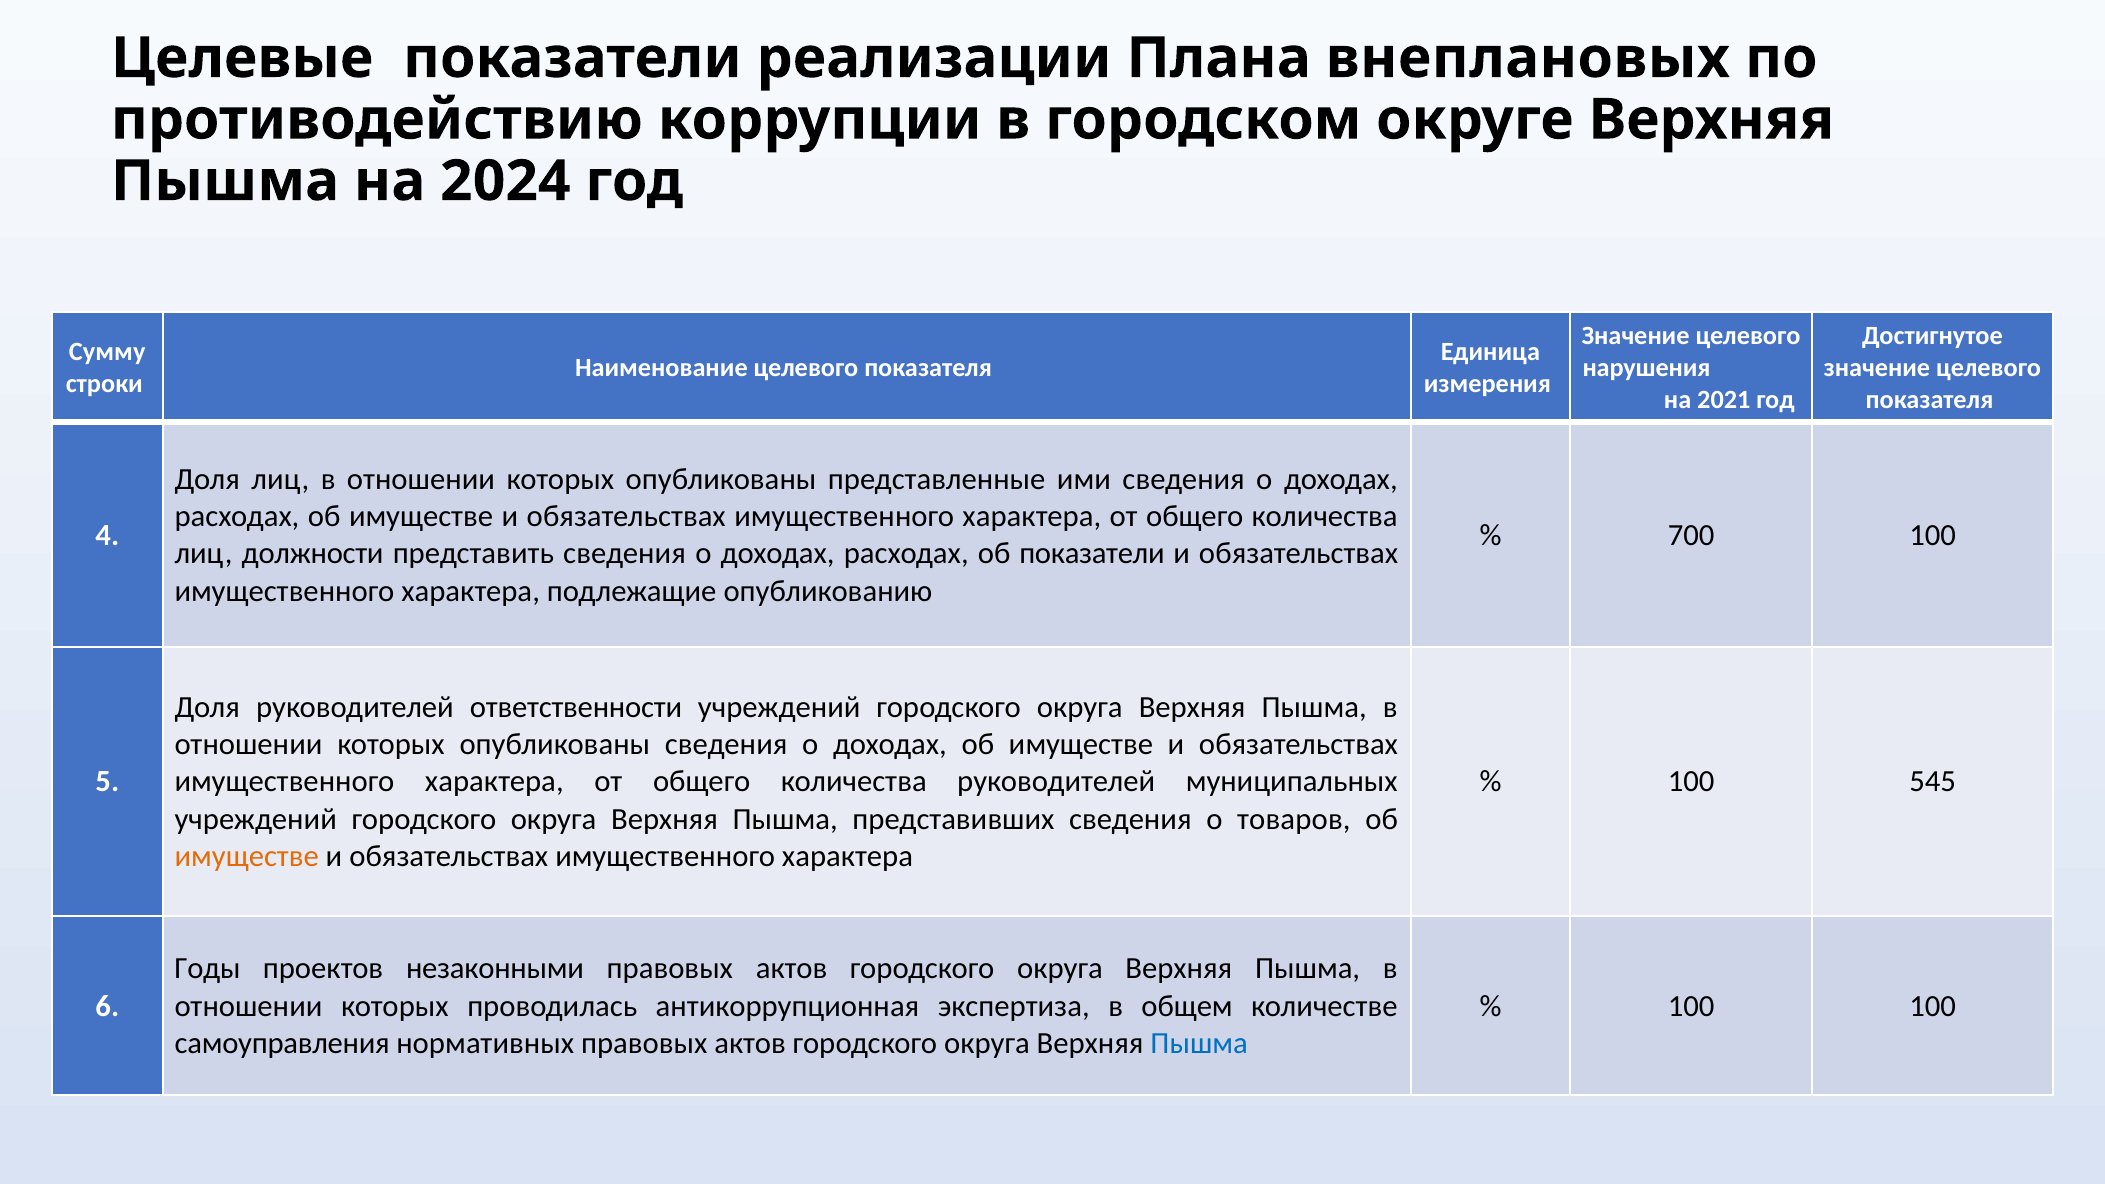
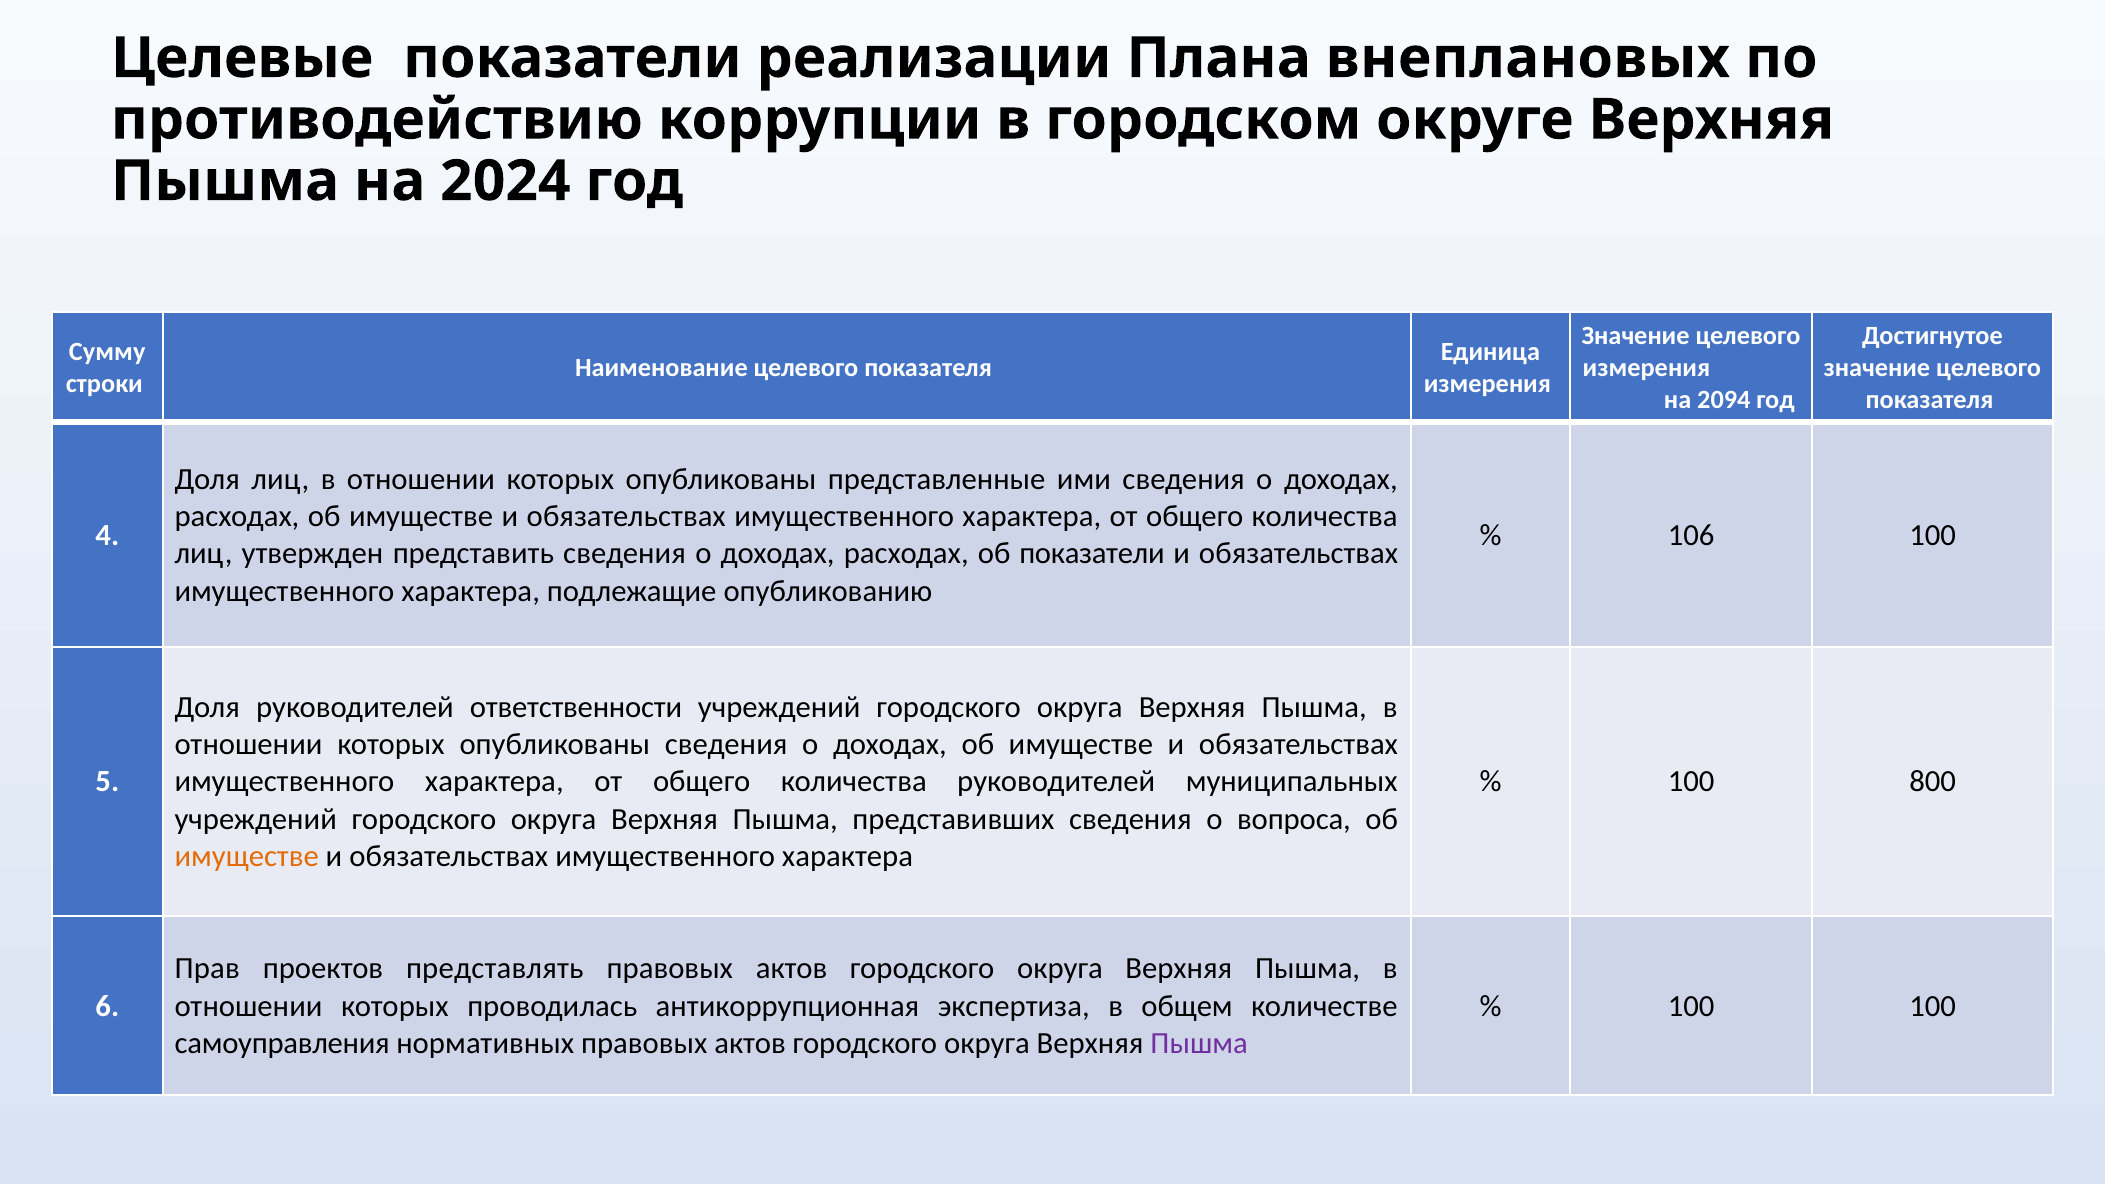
нарушения: нарушения -> измерения (1646, 368)
2021: 2021 -> 2094 (1724, 400)
700: 700 -> 106 (1691, 535)
должности: должности -> утвержден (312, 554)
545: 545 -> 800 (1933, 782)
товаров: товаров -> вопроса (1294, 819)
Годы: Годы -> Прав (207, 969)
незаконными: незаконными -> представлять (495, 969)
Пышма colour: blue -> purple (1199, 1043)
